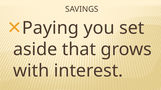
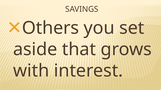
Paying: Paying -> Others (50, 28)
